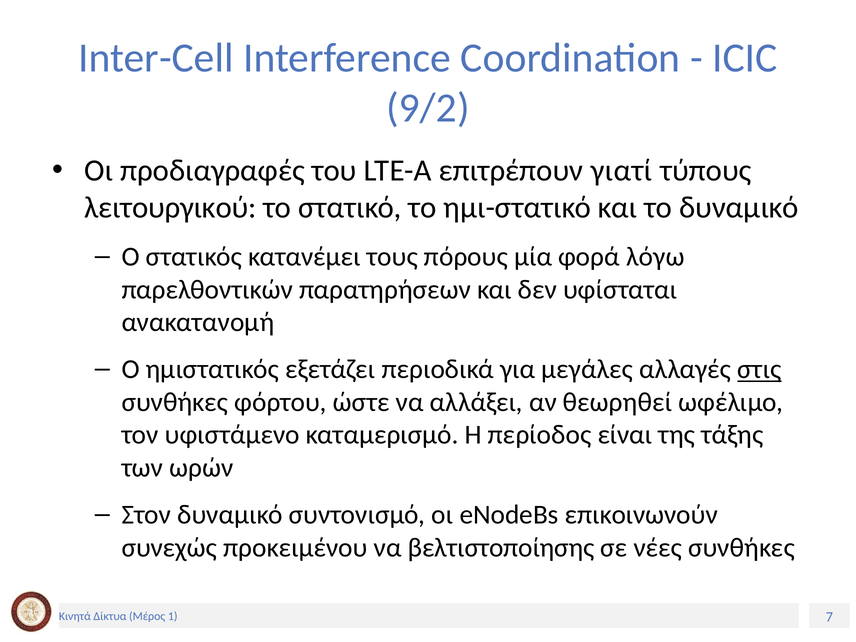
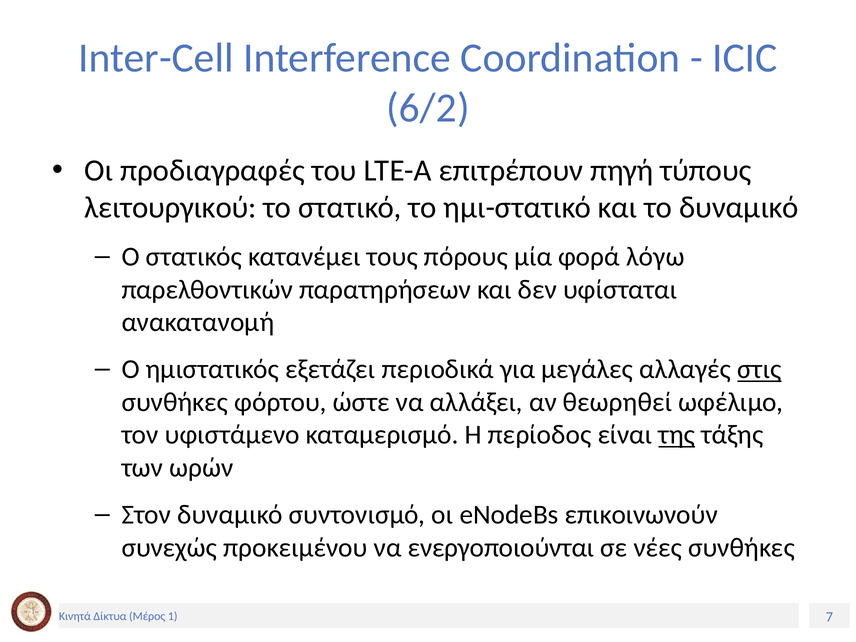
9/2: 9/2 -> 6/2 (428, 108)
γιατί: γιατί -> πηγή (622, 171)
της underline: none -> present (677, 435)
βελτιστοποίησης: βελτιστοποίησης -> ενεργοποιούνται (501, 548)
